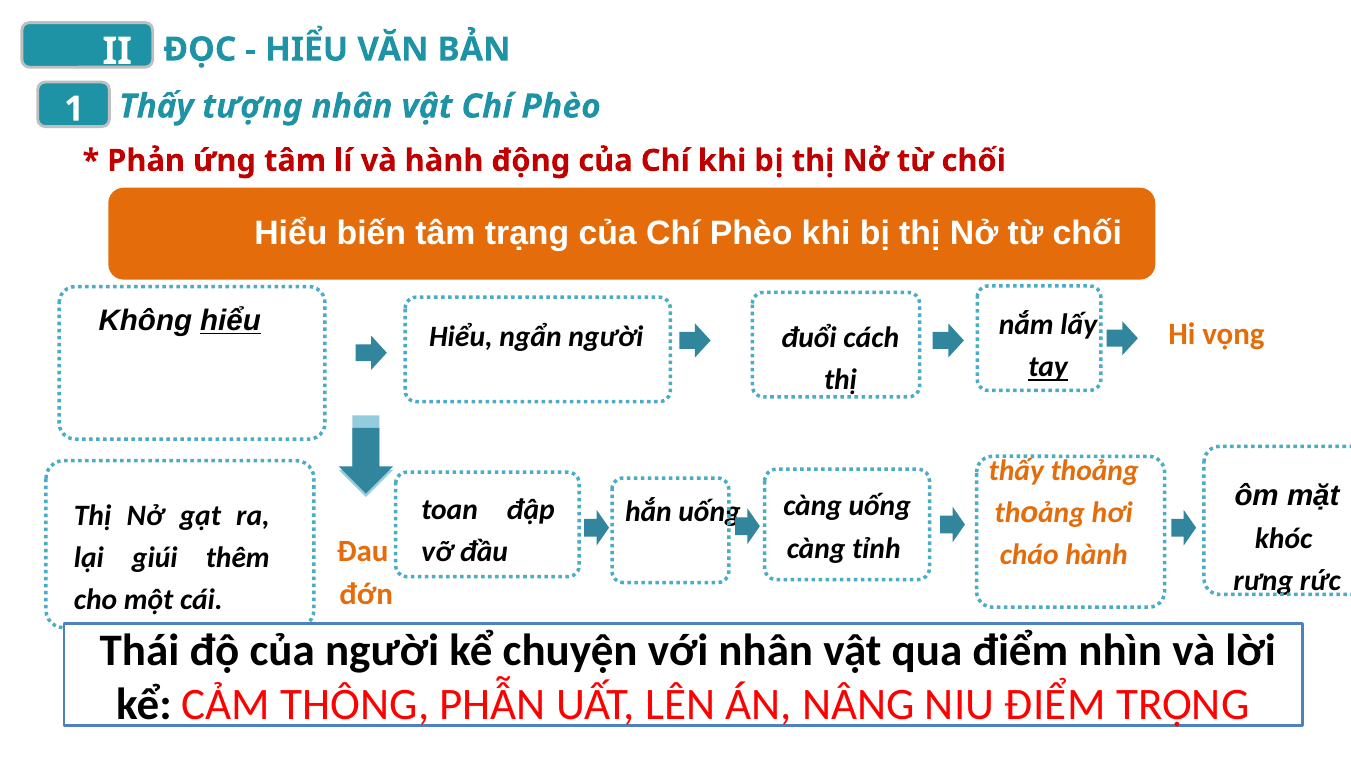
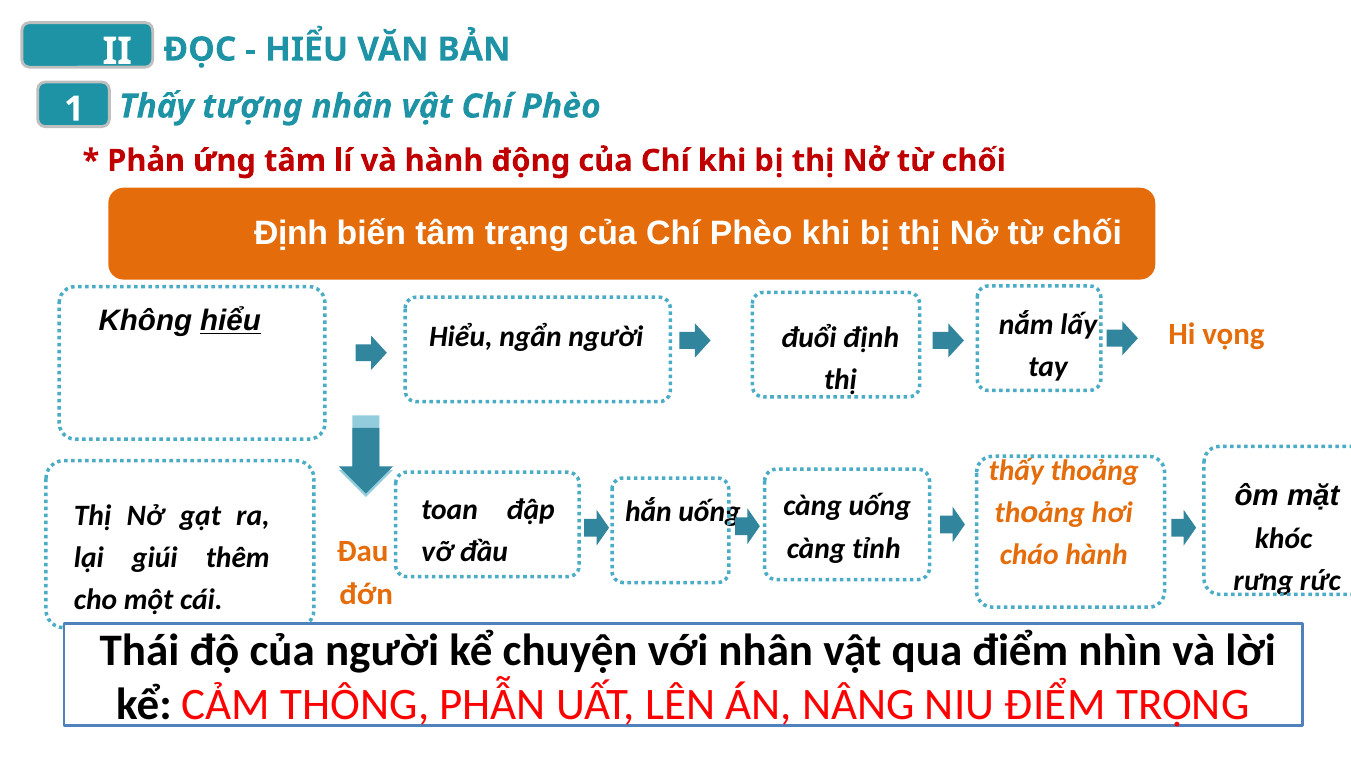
Hiểu: Hiểu -> Định (291, 233)
đuổi cách: cách -> định (871, 338)
tay underline: present -> none (1048, 367)
